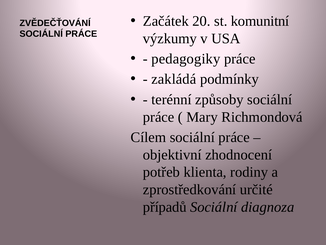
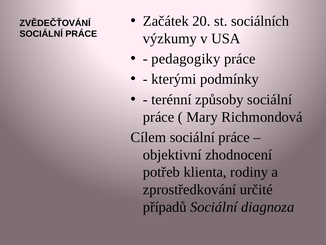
komunitní: komunitní -> sociálních (260, 21)
zakládá: zakládá -> kterými (174, 79)
